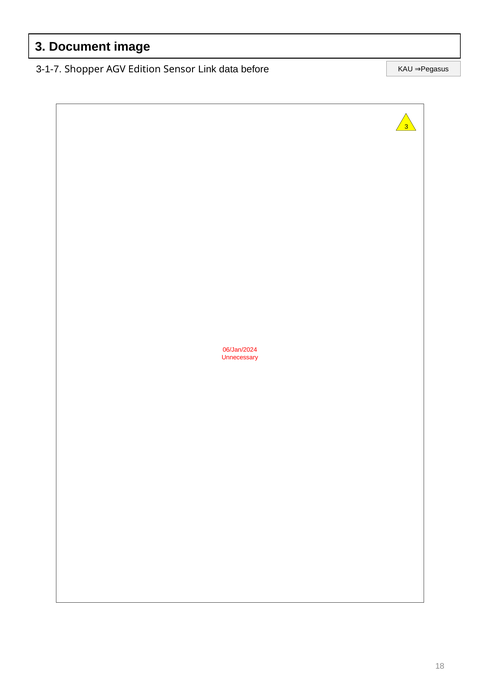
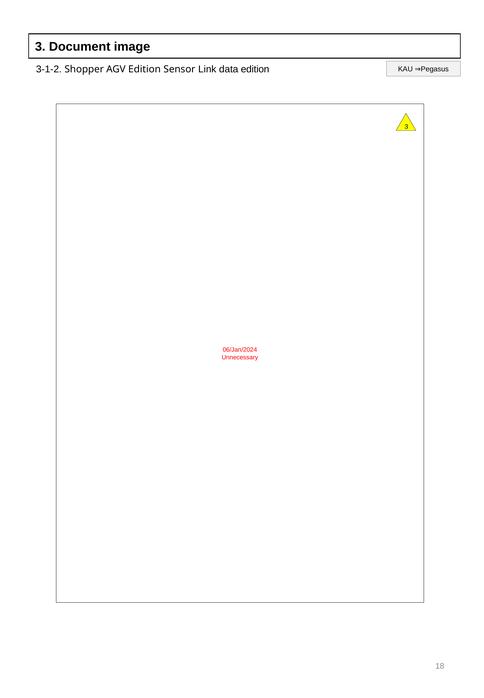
3-1-7: 3-1-7 -> 3-1-2 (49, 69)
data before: before -> edition (255, 69)
